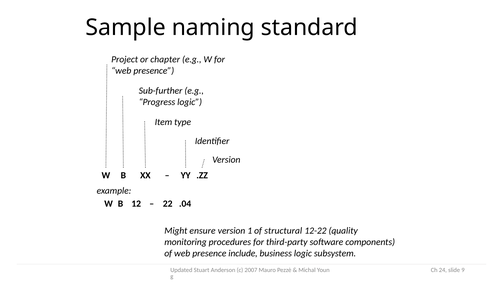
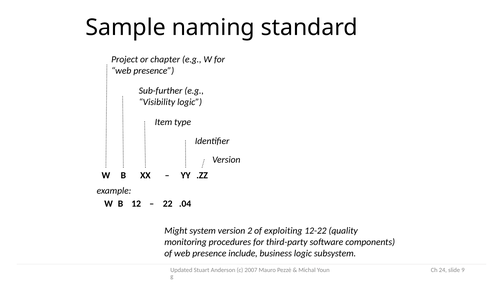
Progress: Progress -> Visibility (157, 102)
ensure: ensure -> system (203, 231)
1: 1 -> 2 (250, 231)
structural: structural -> exploiting (283, 231)
